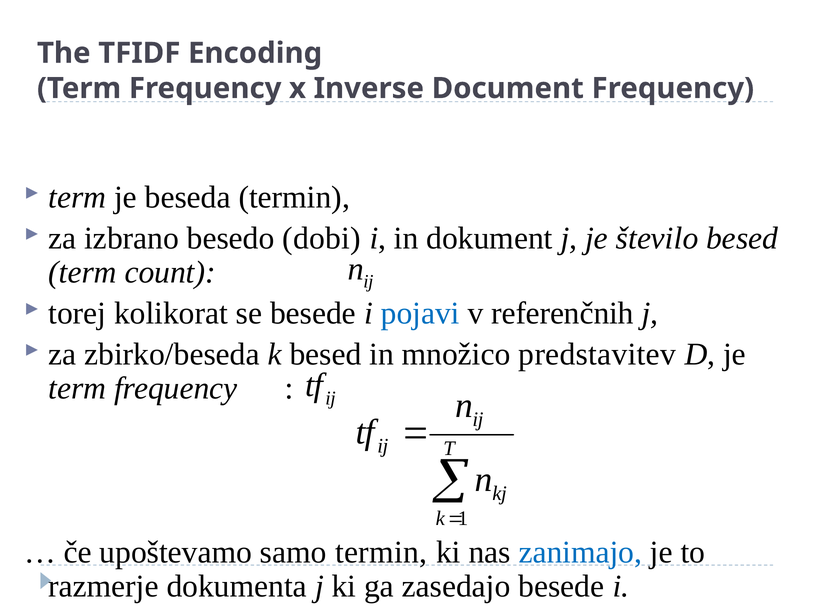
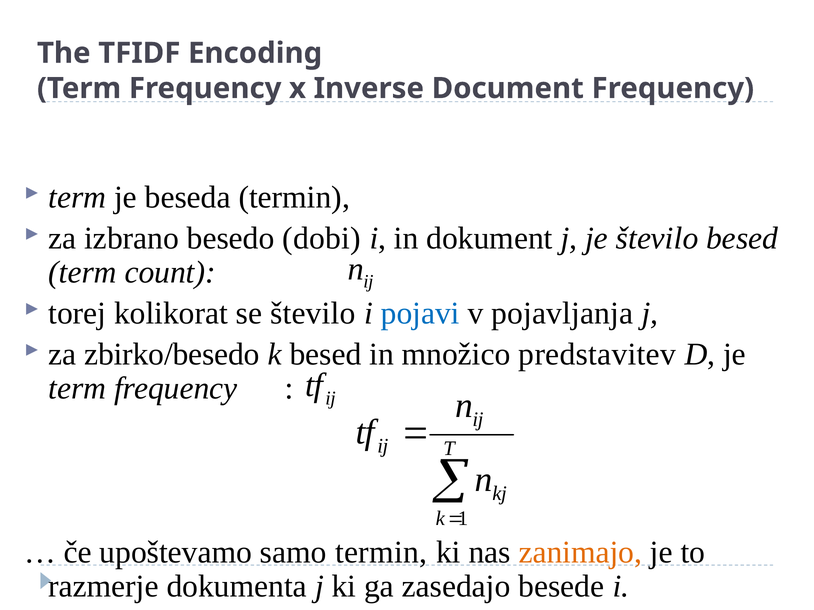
se besede: besede -> število (313, 314)
referenčnih: referenčnih -> pojavljanja (562, 314)
zbirko/beseda: zbirko/beseda -> zbirko/besedo (172, 355)
zanimajo colour: blue -> orange (580, 553)
